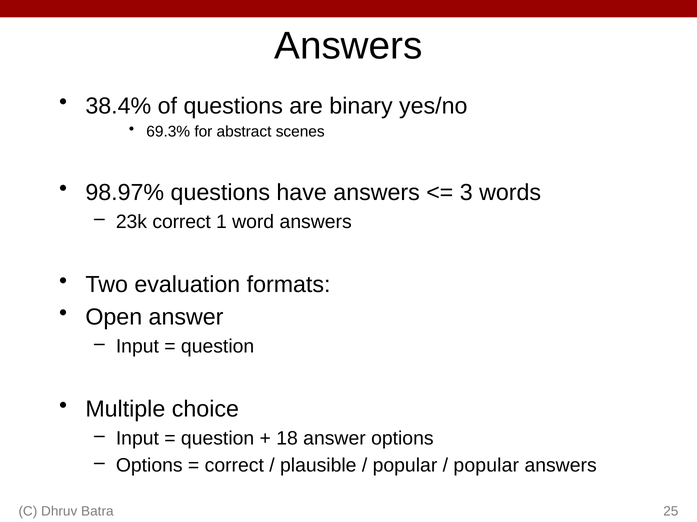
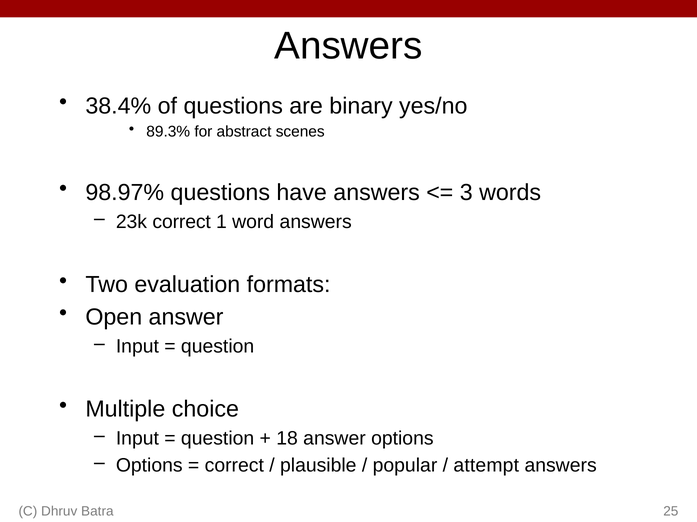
69.3%: 69.3% -> 89.3% (168, 132)
popular: popular -> attempt (486, 466)
